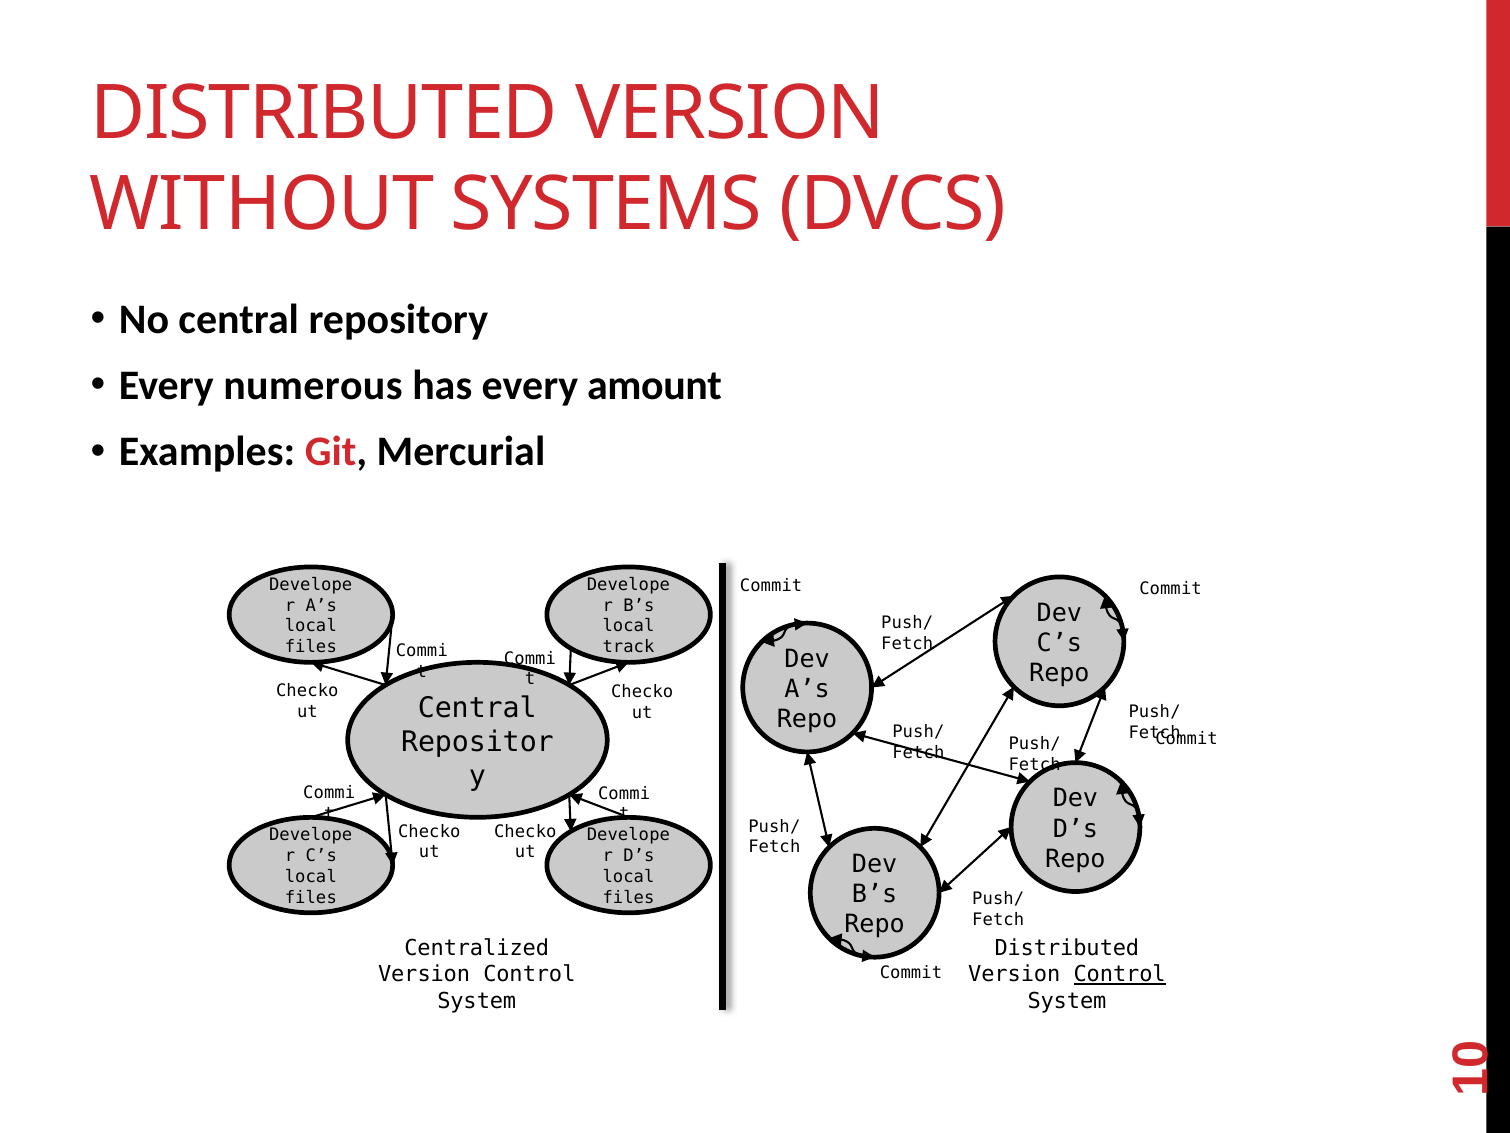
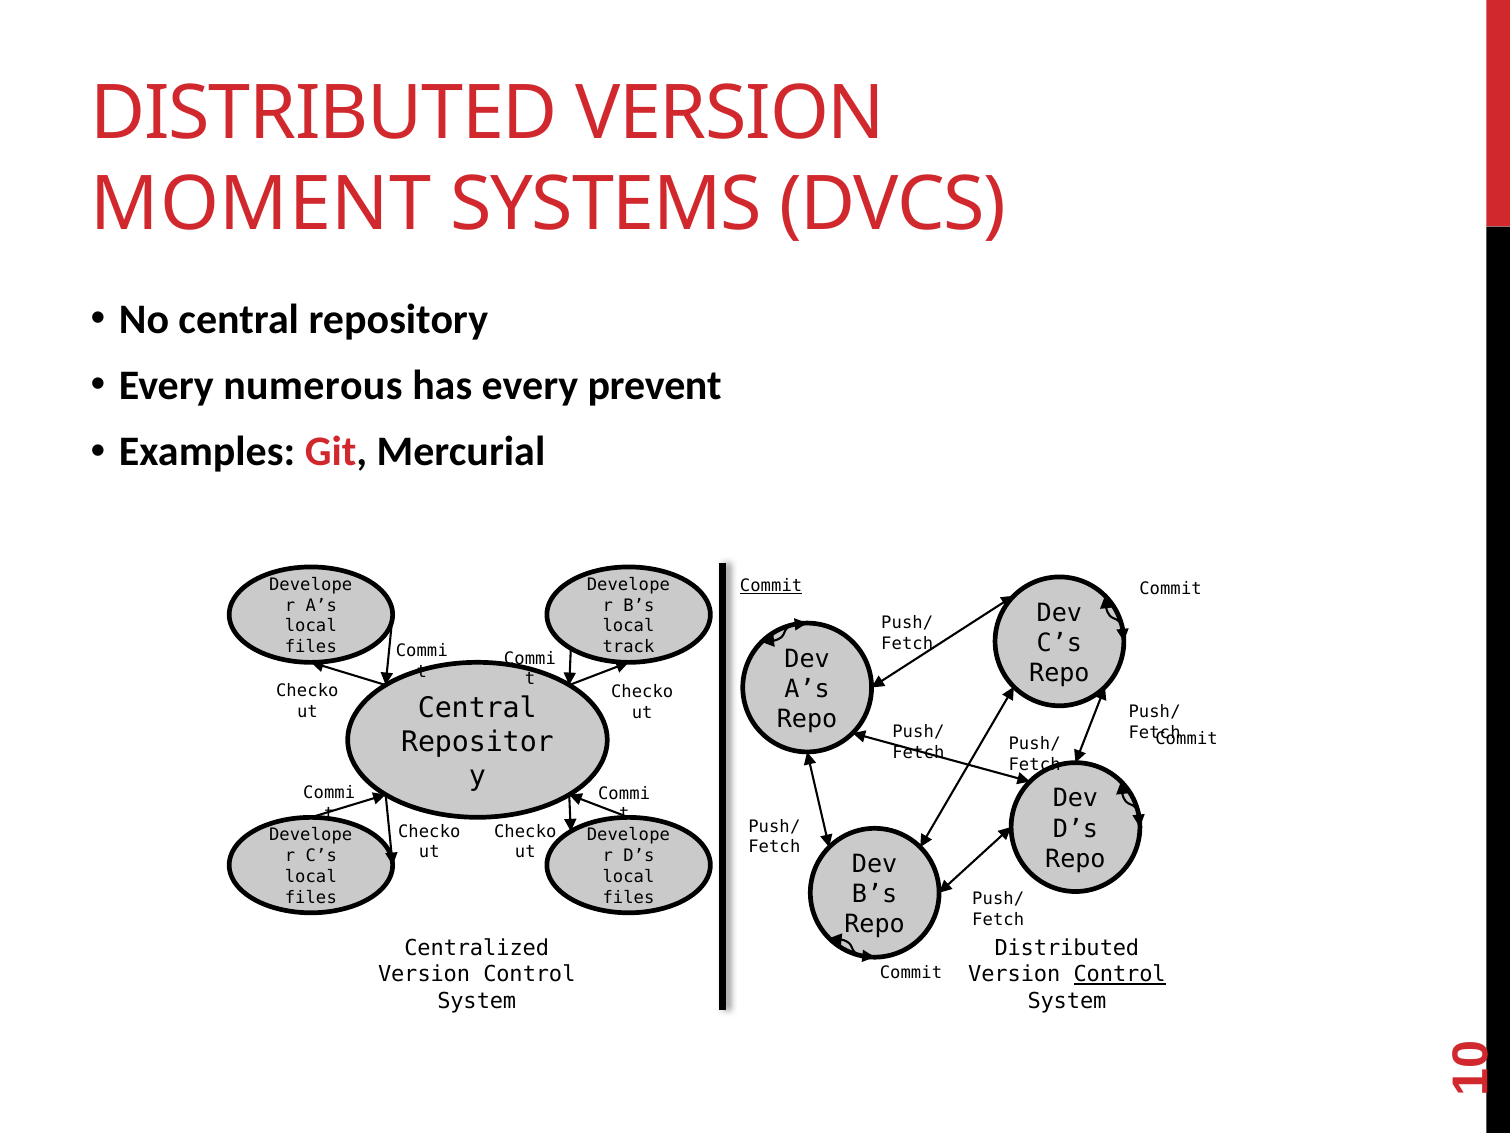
WITHOUT: WITHOUT -> MOMENT (261, 204)
amount: amount -> prevent (655, 386)
Commit underline: none -> present (771, 586)
